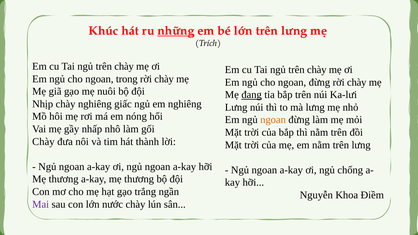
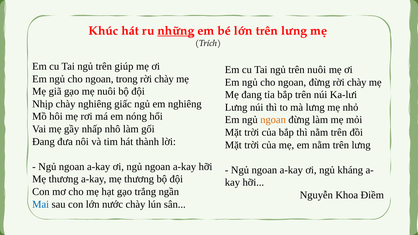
chày: chày -> giúp (124, 66)
chày: chày -> nuôi (317, 70)
đang underline: present -> none (252, 95)
Chày: Chày -> Đang (43, 142)
chống: chống -> kháng (350, 170)
Mai colour: purple -> blue (41, 204)
